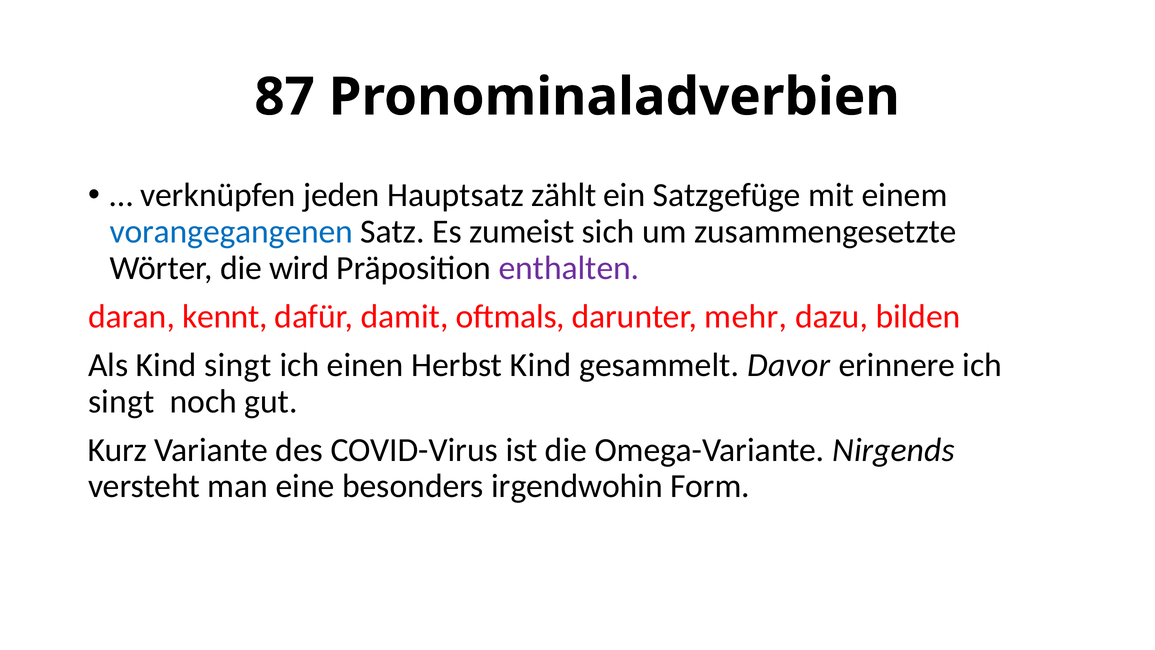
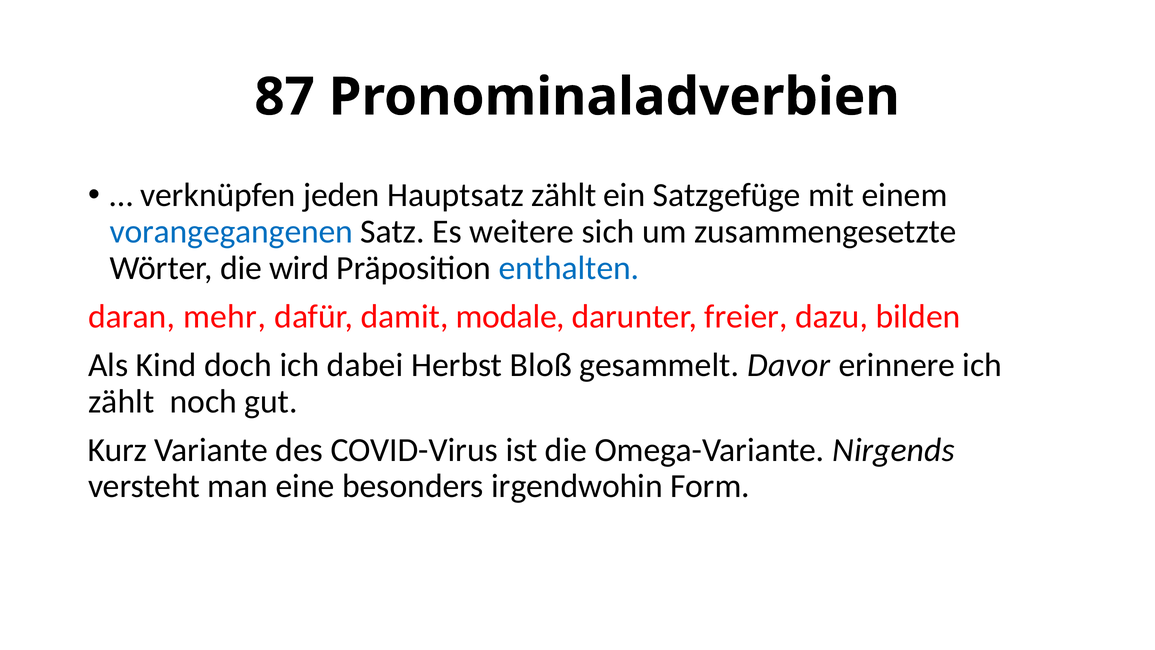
zumeist: zumeist -> weitere (522, 232)
enthalten colour: purple -> blue (569, 268)
kennt: kennt -> mehr (225, 316)
oftmals: oftmals -> modale (510, 316)
mehr: mehr -> freier (746, 316)
Kind singt: singt -> doch (238, 365)
einen: einen -> dabei (365, 365)
Herbst Kind: Kind -> Bloß (541, 365)
singt: singt -> zählt (121, 401)
